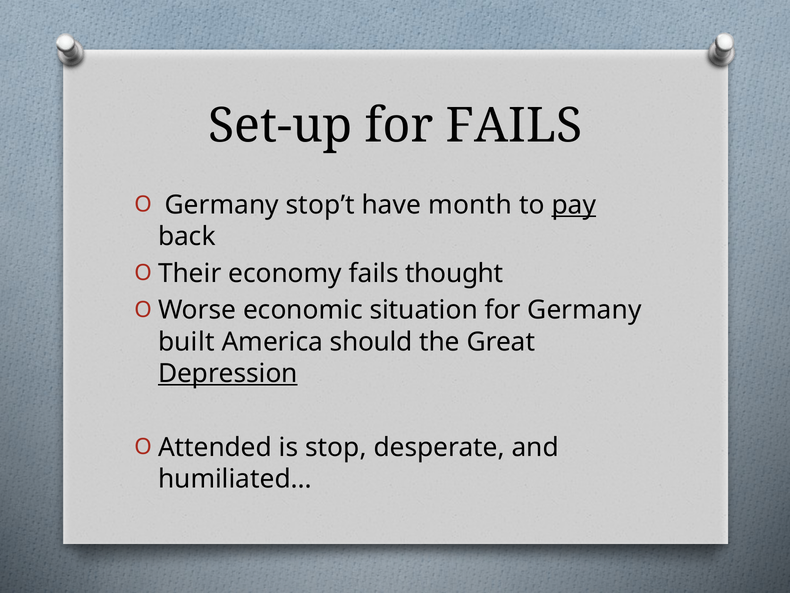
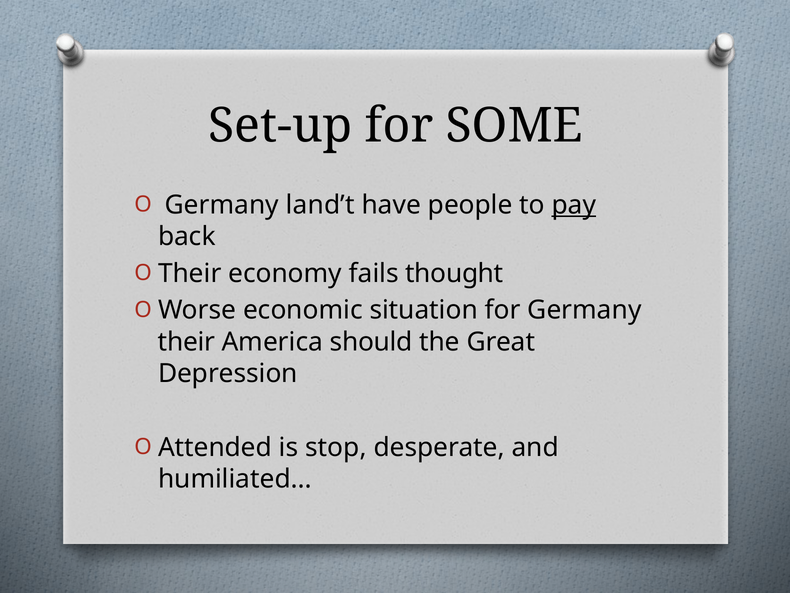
for FAILS: FAILS -> SOME (514, 126)
stop’t: stop’t -> land’t (320, 205)
month: month -> people (470, 205)
built: built -> their (187, 342)
Depression underline: present -> none (228, 373)
